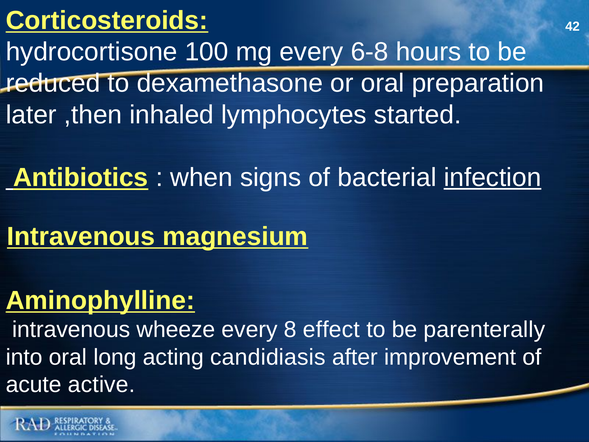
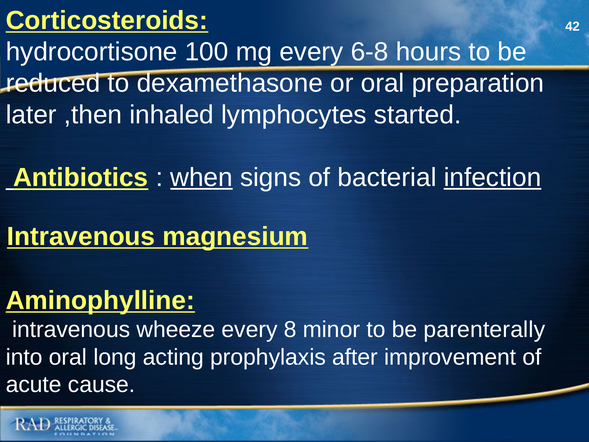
when underline: none -> present (201, 178)
effect: effect -> minor (331, 329)
candidiasis: candidiasis -> prophylaxis (268, 357)
active: active -> cause (102, 384)
